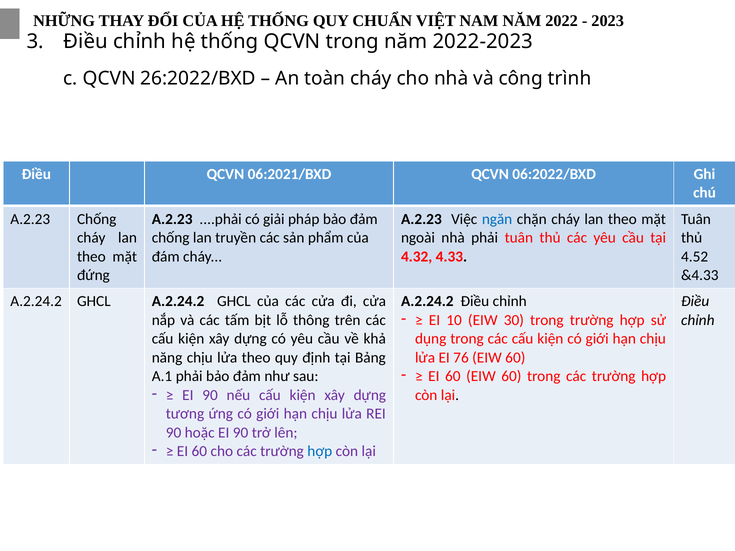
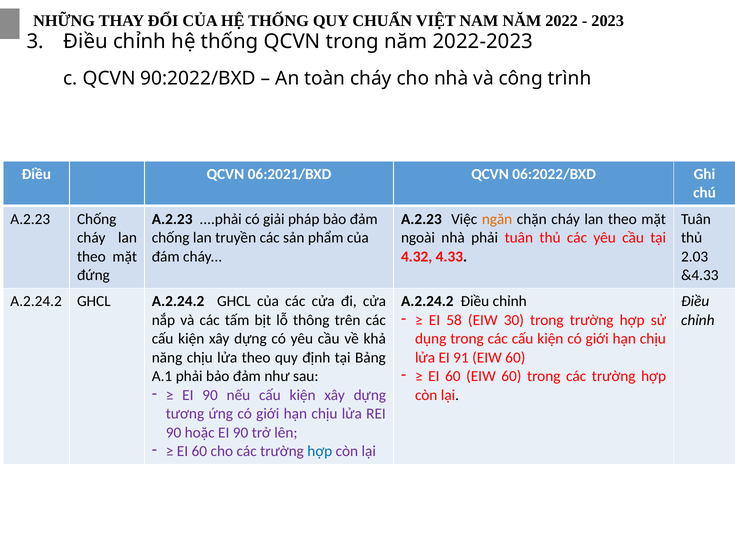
26:2022/BXD: 26:2022/BXD -> 90:2022/BXD (198, 79)
ngăn colour: blue -> orange (497, 219)
4.52: 4.52 -> 2.03 (695, 257)
10: 10 -> 58 (454, 320)
76: 76 -> 91 (461, 358)
